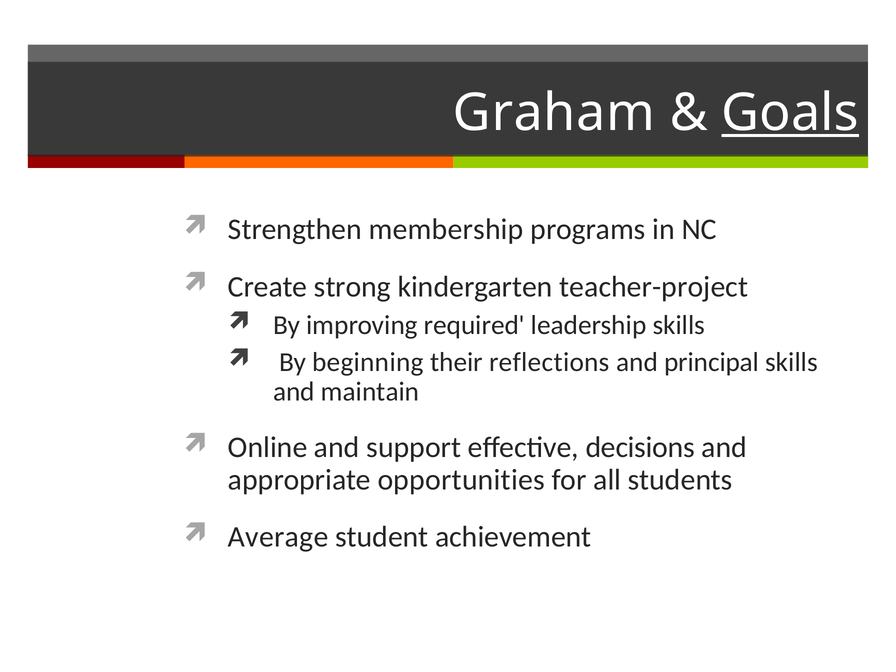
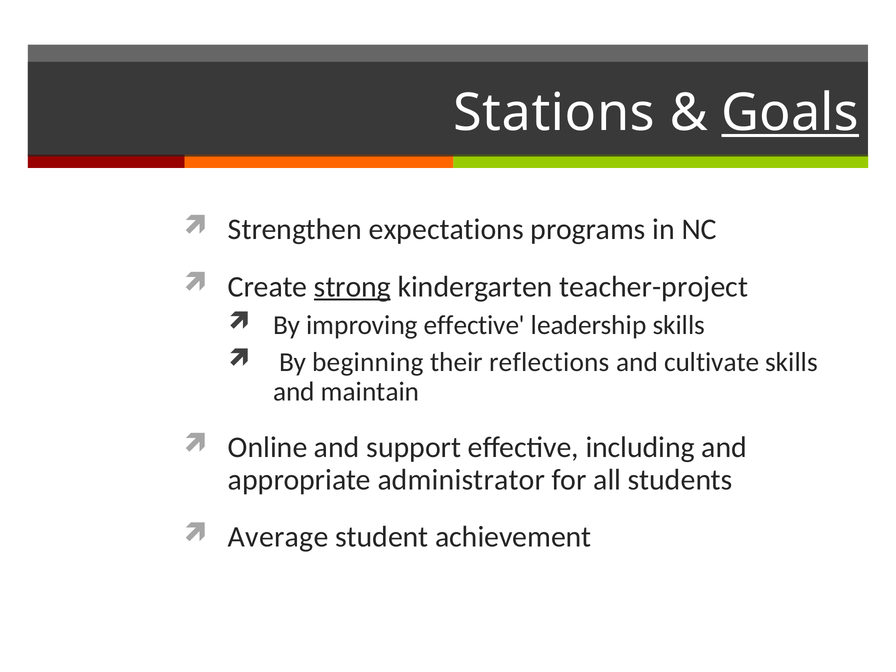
Graham: Graham -> Stations (554, 113)
membership: membership -> expectations (446, 230)
strong underline: none -> present (352, 287)
improving required: required -> effective (474, 325)
principal: principal -> cultivate (712, 362)
decisions: decisions -> including (640, 447)
opportunities: opportunities -> administrator (461, 480)
